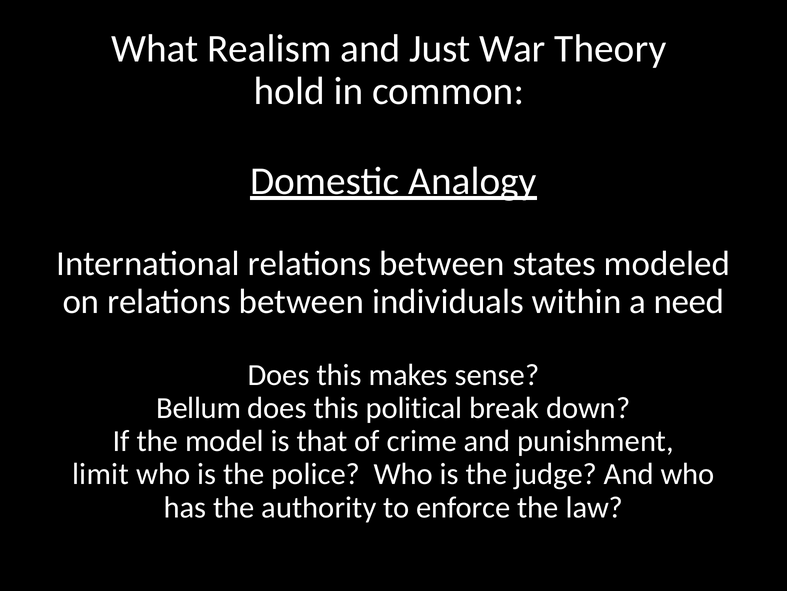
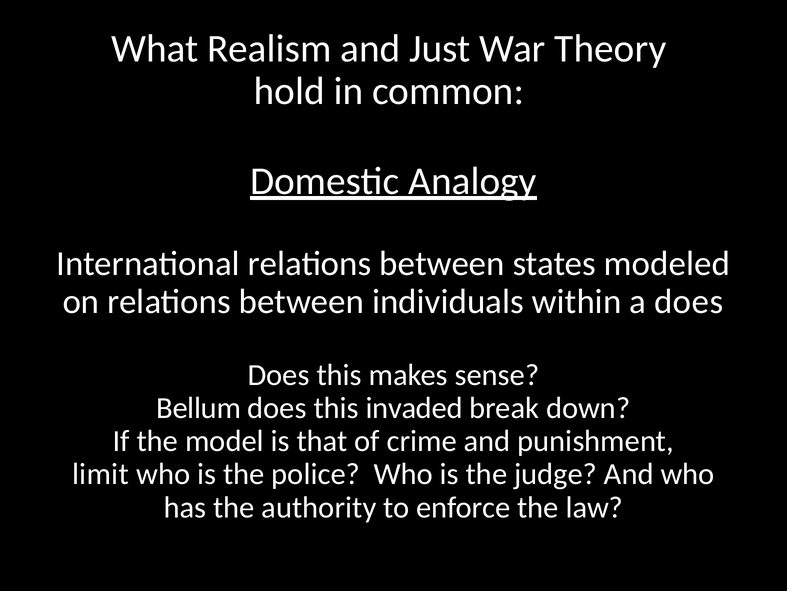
a need: need -> does (689, 301)
political: political -> invaded (414, 408)
